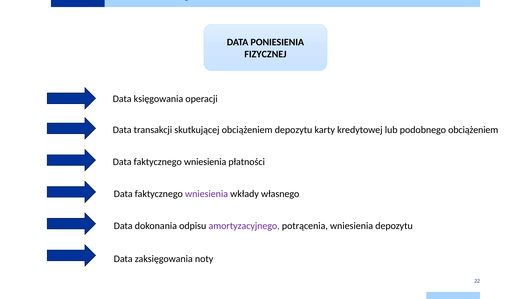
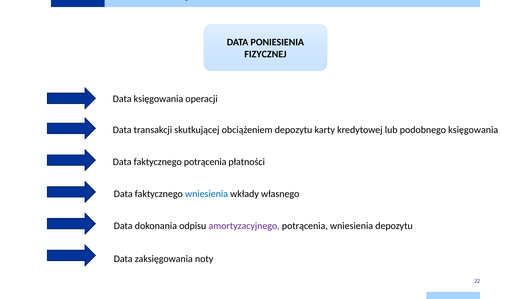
podobnego obciążeniem: obciążeniem -> księgowania (473, 130)
wniesienia: wniesienia -> potrącenia (205, 162)
wniesienia colour: purple -> blue (207, 194)
